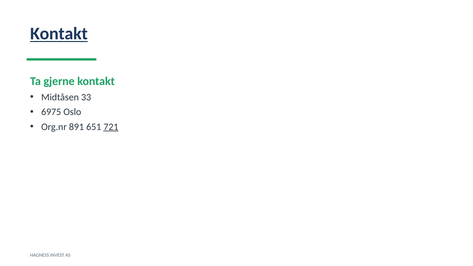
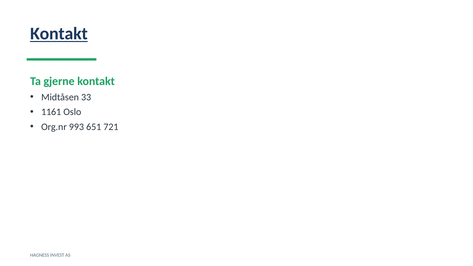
6975: 6975 -> 1161 (51, 112)
891: 891 -> 993 (76, 127)
721 underline: present -> none (111, 127)
